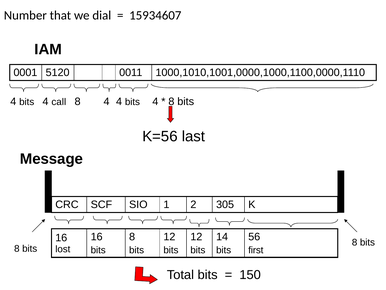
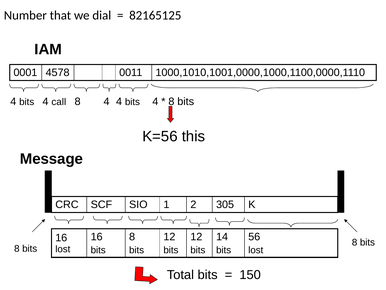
15934607: 15934607 -> 82165125 (155, 15)
5120: 5120 -> 4578 (58, 73)
last: last -> this (193, 136)
first: first -> lost (256, 250)
